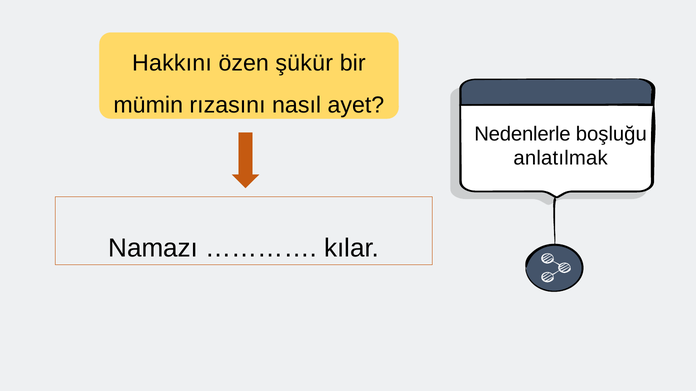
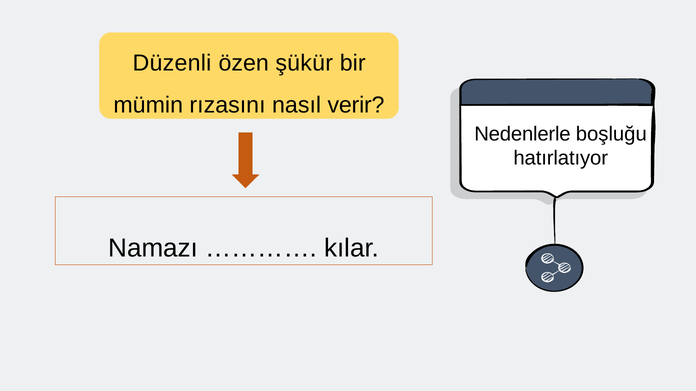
Hakkını: Hakkını -> Düzenli (172, 63)
ayet: ayet -> verir (356, 105)
anlatılmak: anlatılmak -> hatırlatıyor (561, 158)
